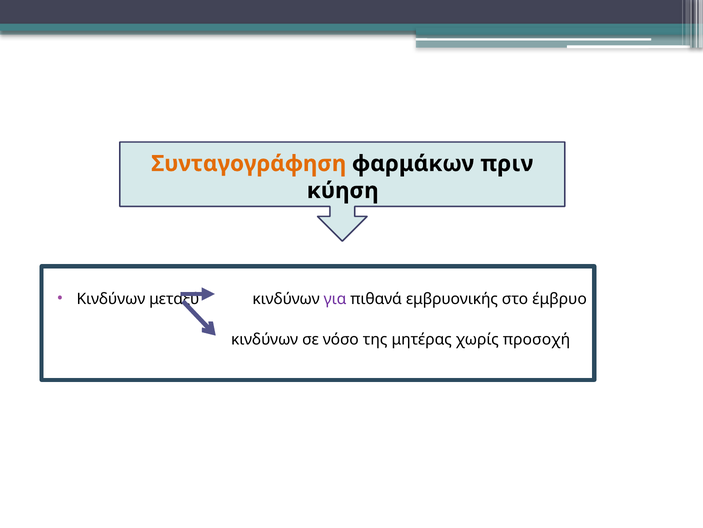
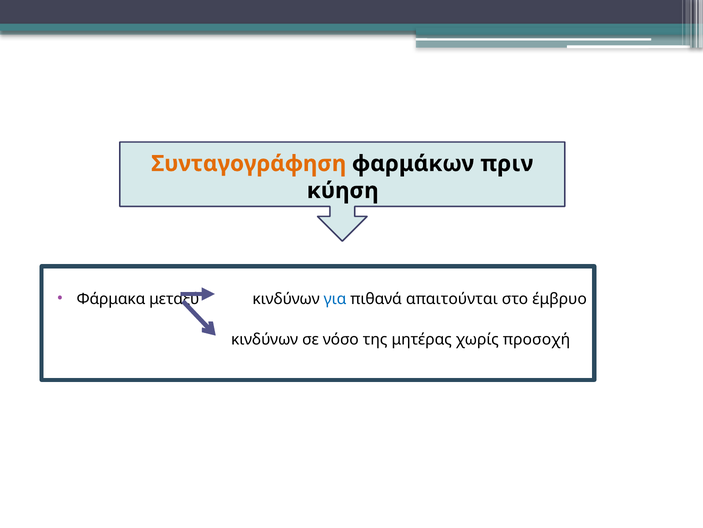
Κινδύνων: Κινδύνων -> Φάρμακα (111, 299)
για colour: purple -> blue (335, 299)
εμβρυονικής: εμβρυονικής -> απαιτούνται (452, 299)
